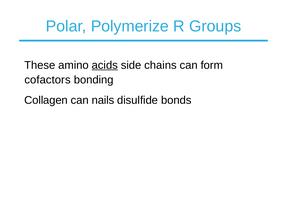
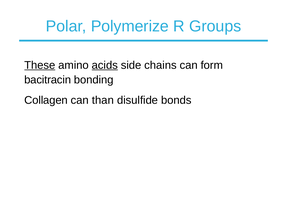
These underline: none -> present (40, 65)
cofactors: cofactors -> bacitracin (48, 80)
nails: nails -> than (103, 100)
